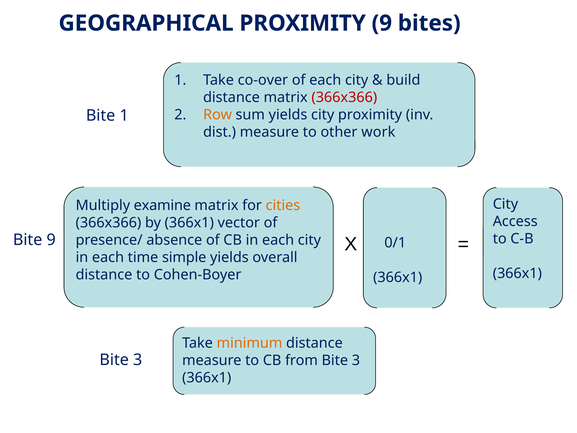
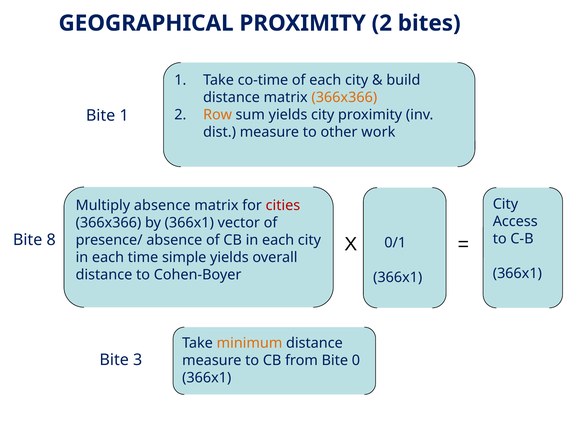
PROXIMITY 9: 9 -> 2 (382, 23)
co-over: co-over -> co-time (263, 80)
366x366 colour: red -> orange (344, 97)
Multiply examine: examine -> absence (162, 205)
cities colour: orange -> red (283, 205)
Bite 9: 9 -> 8 (51, 240)
from Bite 3: 3 -> 0 (356, 360)
